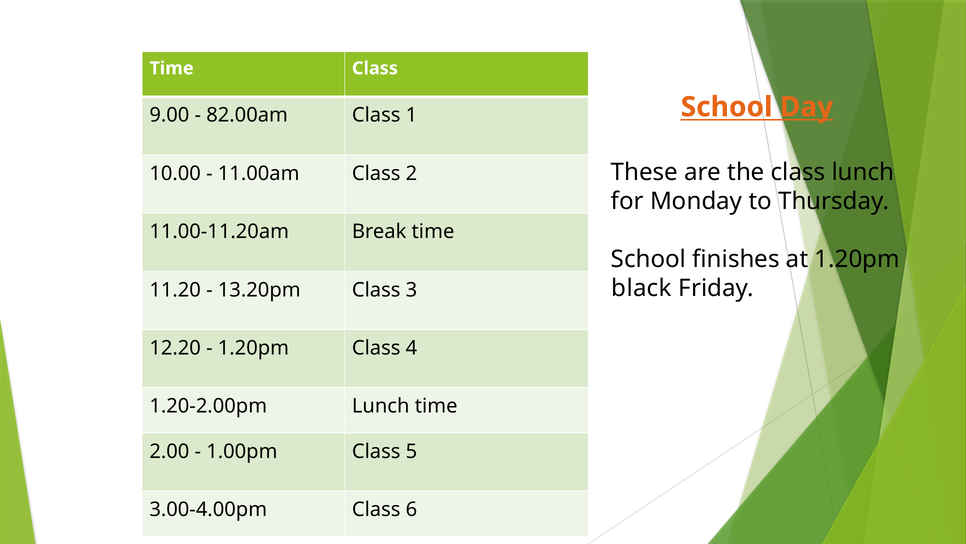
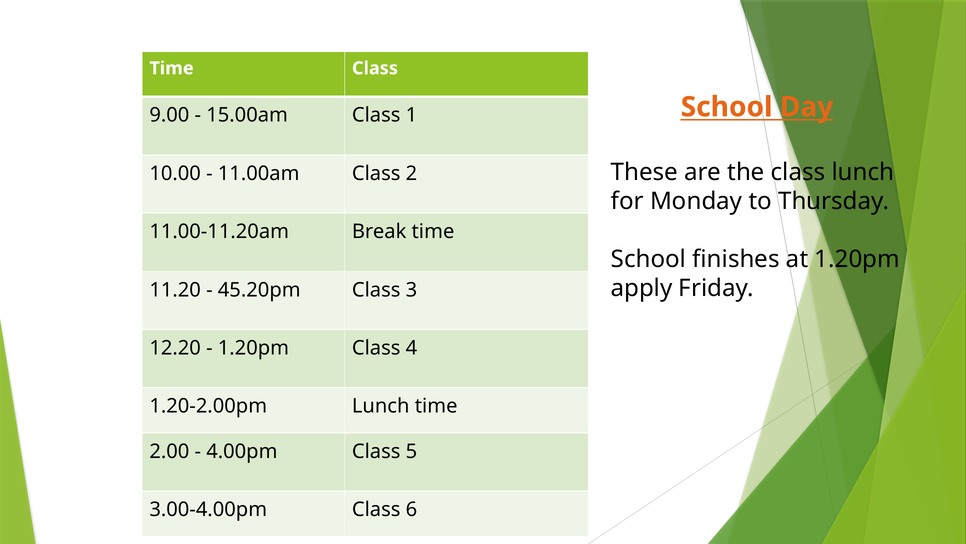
82.00am: 82.00am -> 15.00am (247, 115)
black: black -> apply (642, 288)
13.20pm: 13.20pm -> 45.20pm (259, 290)
1.00pm: 1.00pm -> 4.00pm (242, 451)
